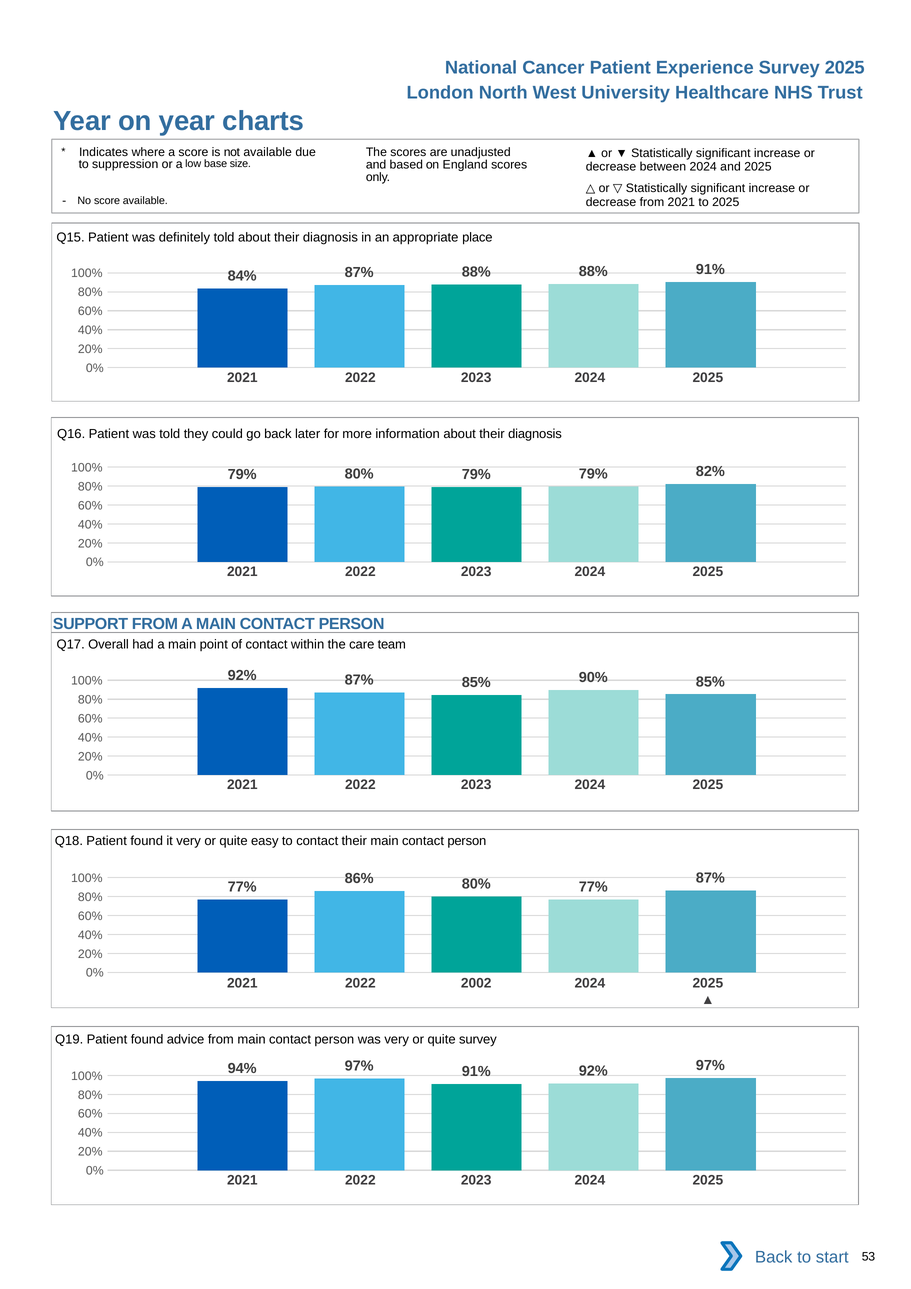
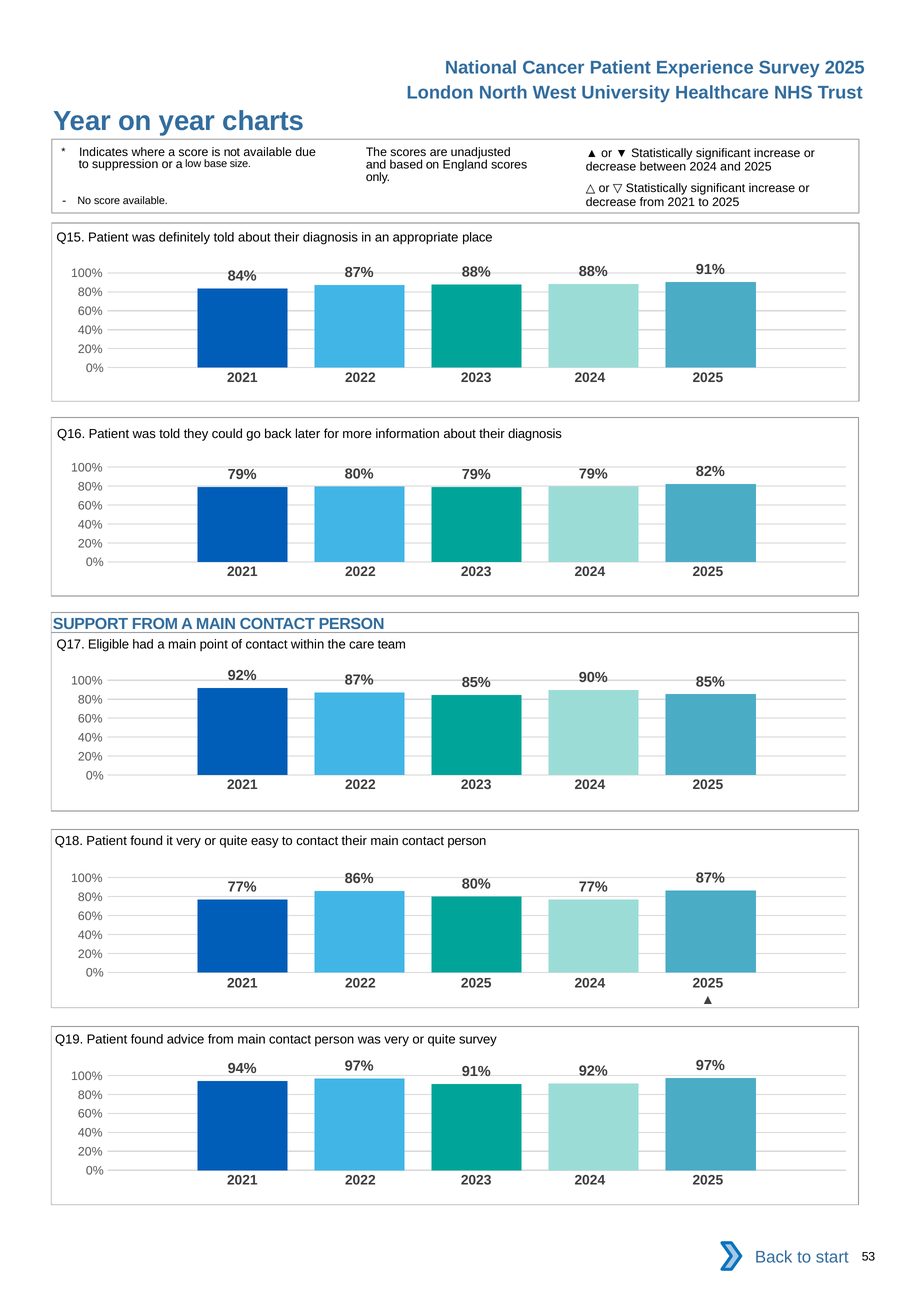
Overall: Overall -> Eligible (109, 645)
2022 2002: 2002 -> 2025 (476, 983)
